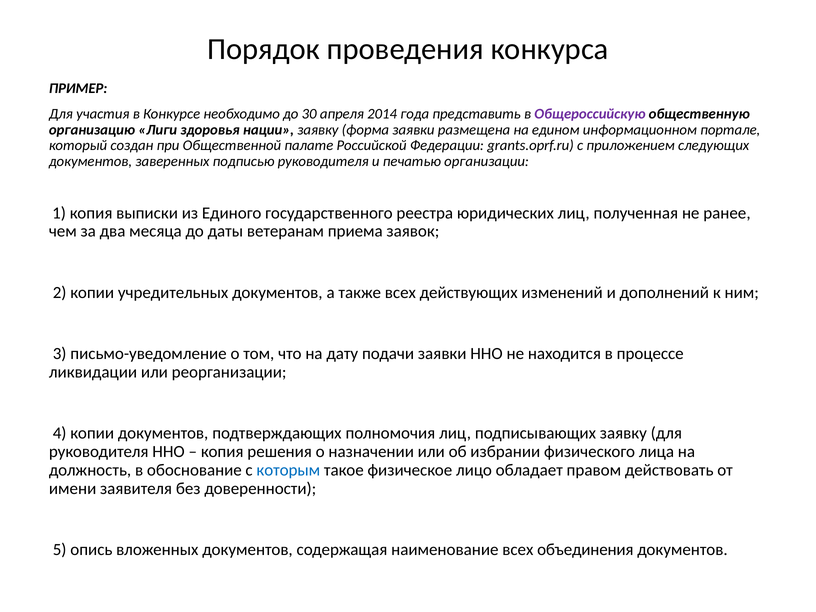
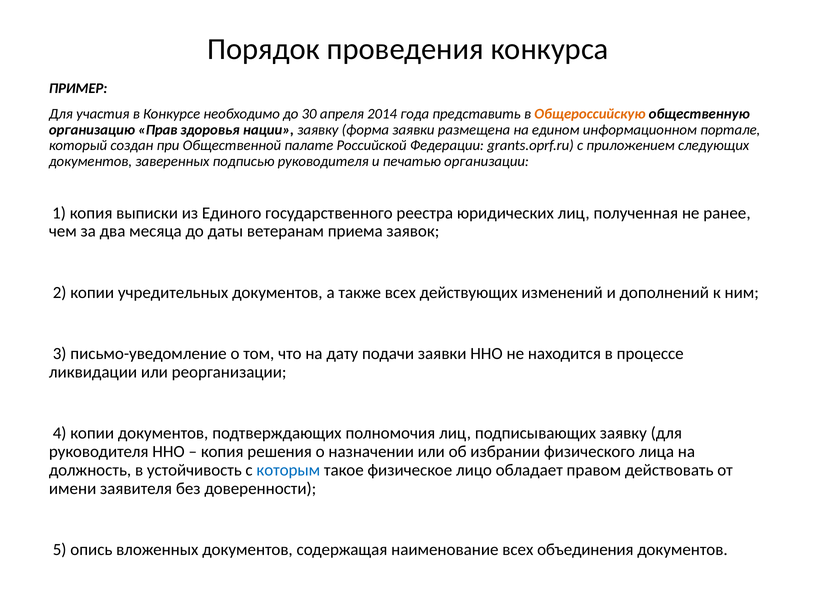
Общероссийскую colour: purple -> orange (590, 114)
Лиги: Лиги -> Прав (158, 130)
обоснование: обоснование -> устойчивость (194, 470)
